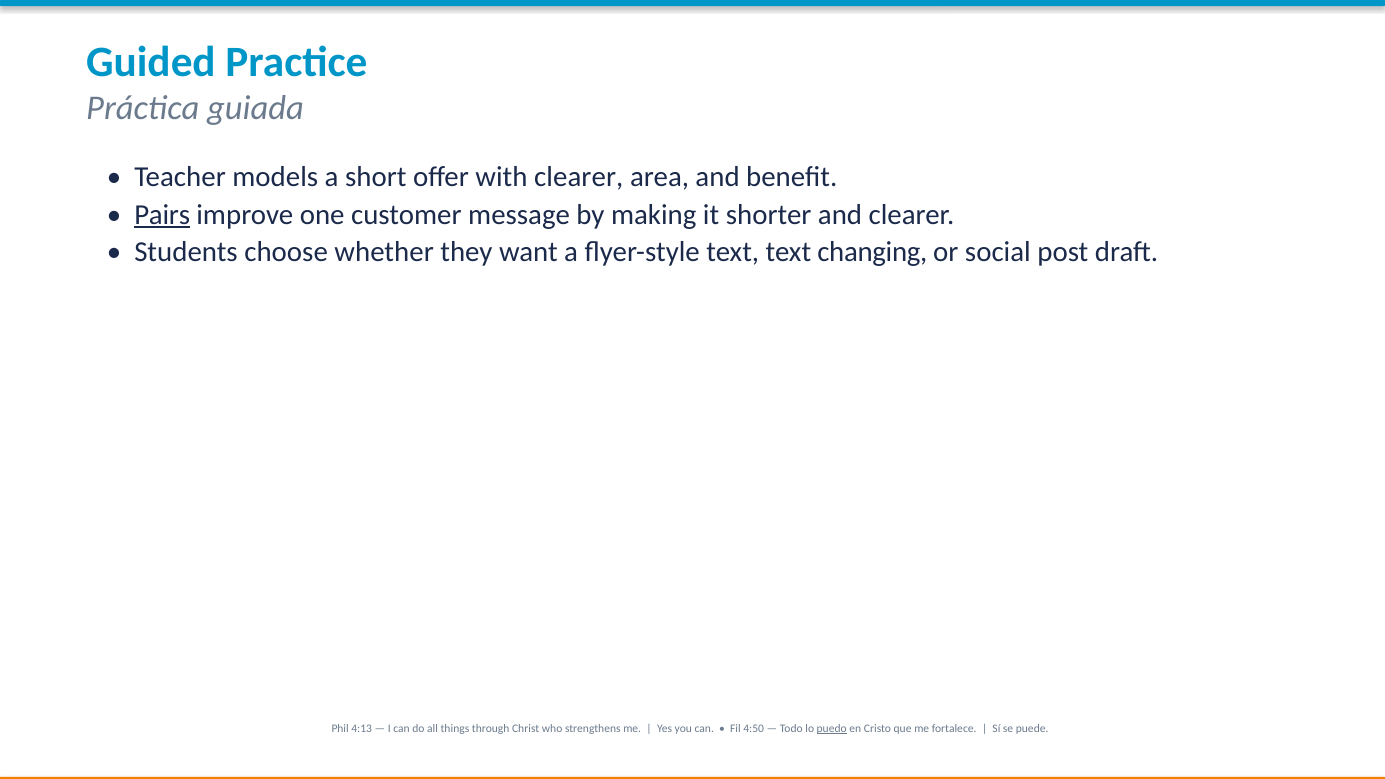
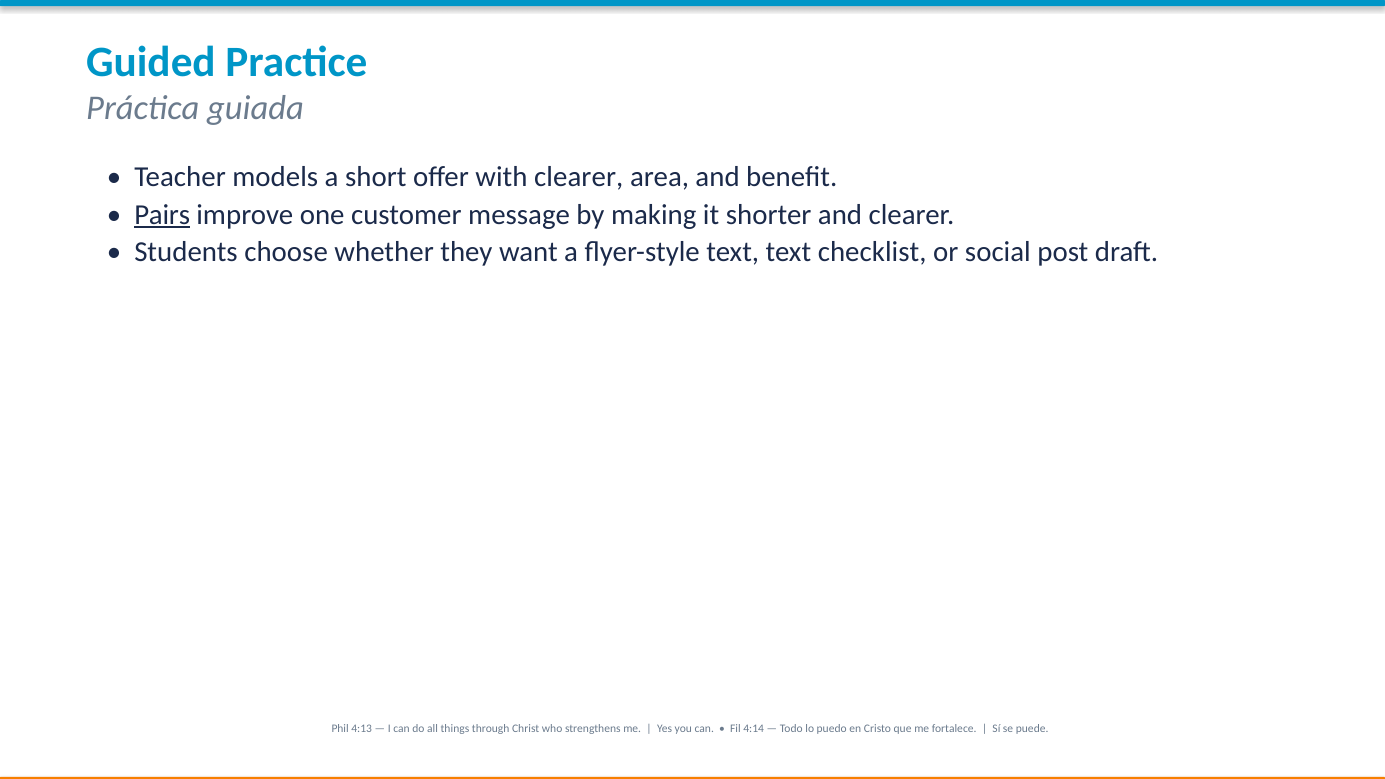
changing: changing -> checklist (872, 252)
4:50: 4:50 -> 4:14 (754, 729)
puedo underline: present -> none (832, 729)
